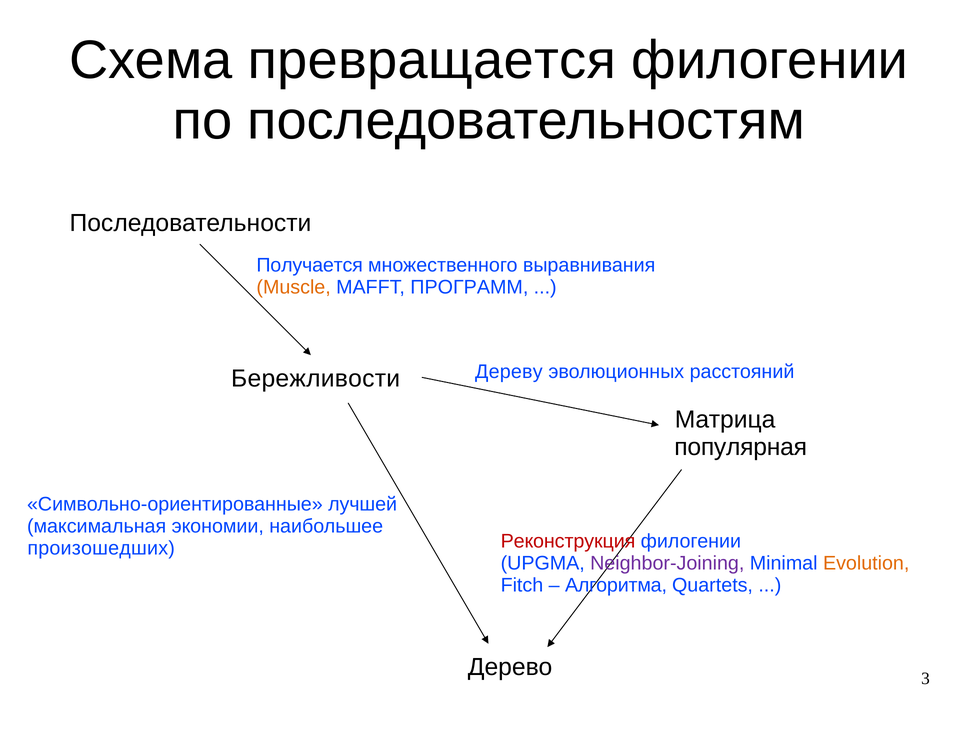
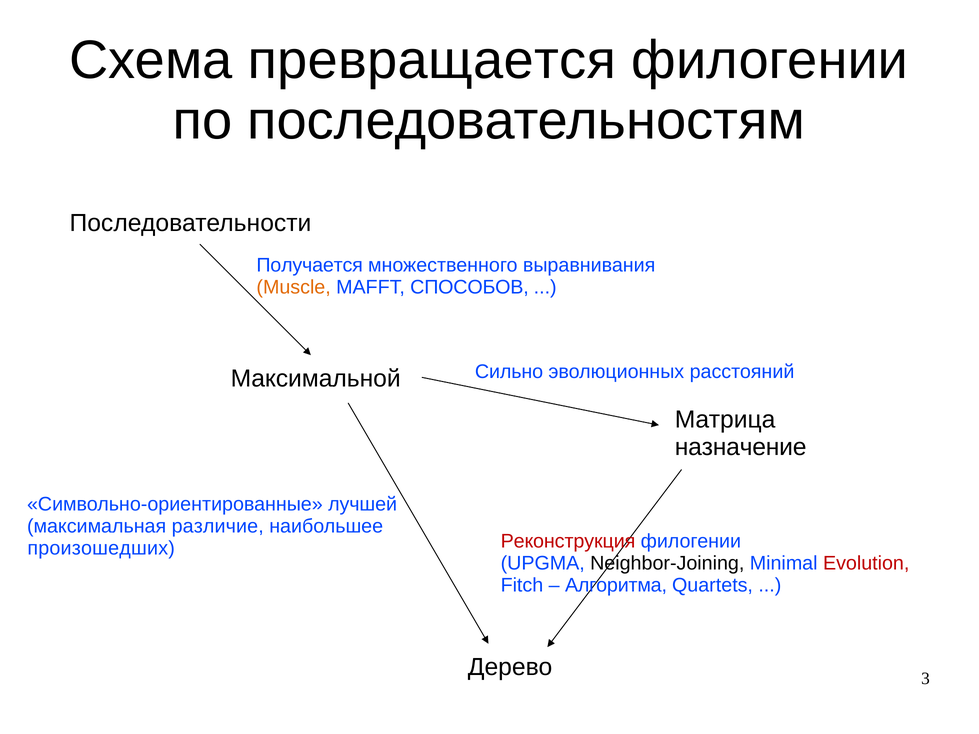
ПРОГРАММ: ПРОГРАММ -> СПОСОБОВ (469, 288)
Дереву: Дереву -> Сильно (509, 372)
Бережливости: Бережливости -> Максимальной (316, 379)
популярная: популярная -> назначение (741, 447)
экономии: экономии -> различие (218, 526)
Neighbor-Joining colour: purple -> black (667, 563)
Evolution colour: orange -> red (866, 563)
